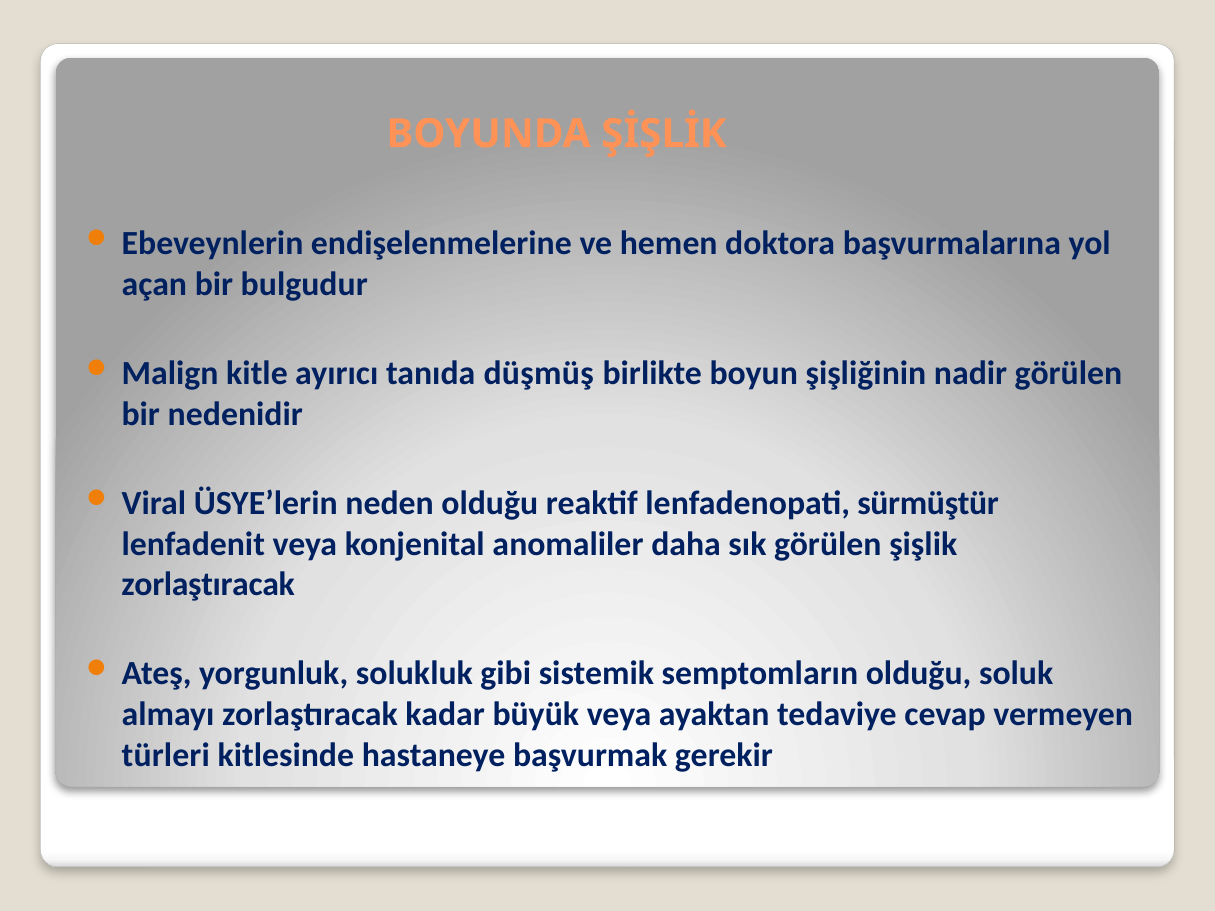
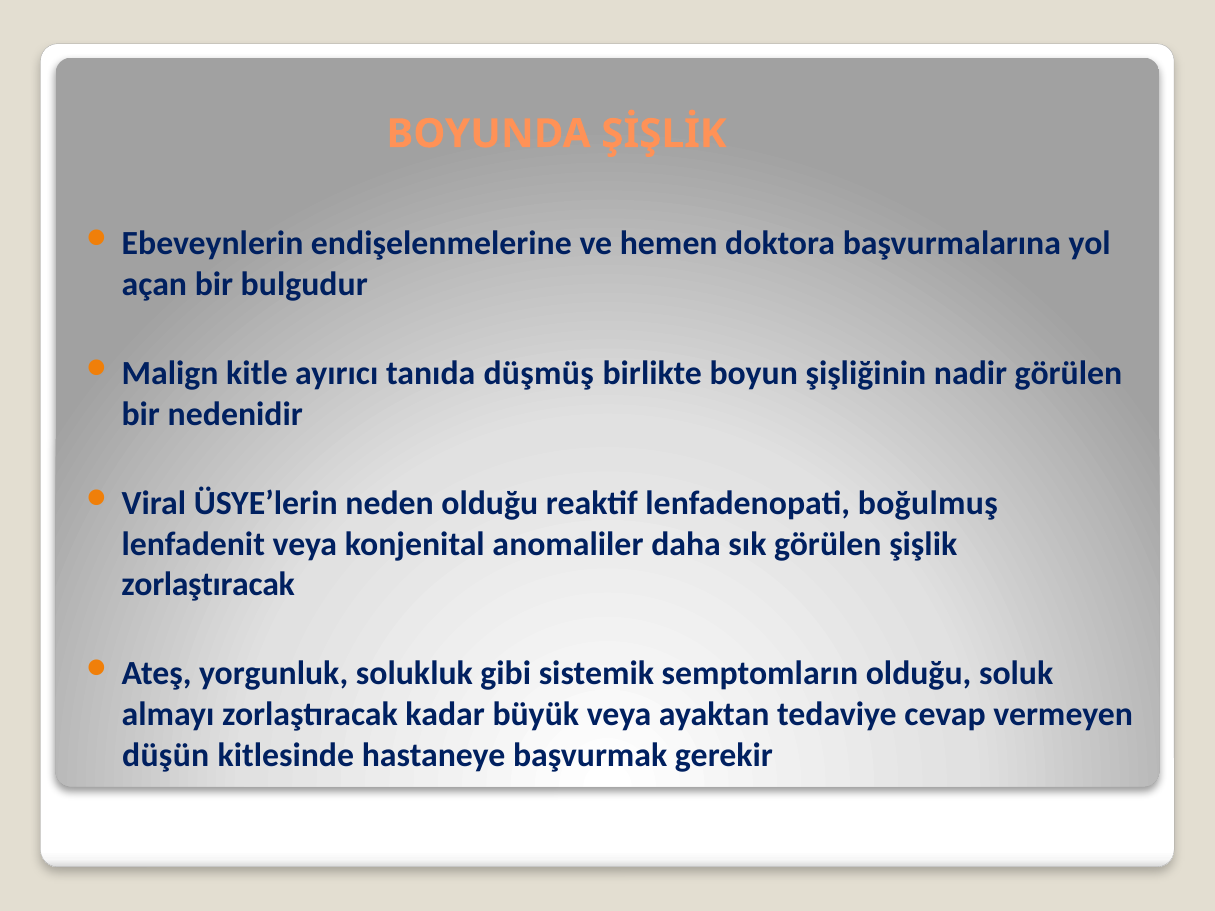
sürmüştür: sürmüştür -> boğulmuş (928, 504)
türleri: türleri -> düşün (166, 755)
